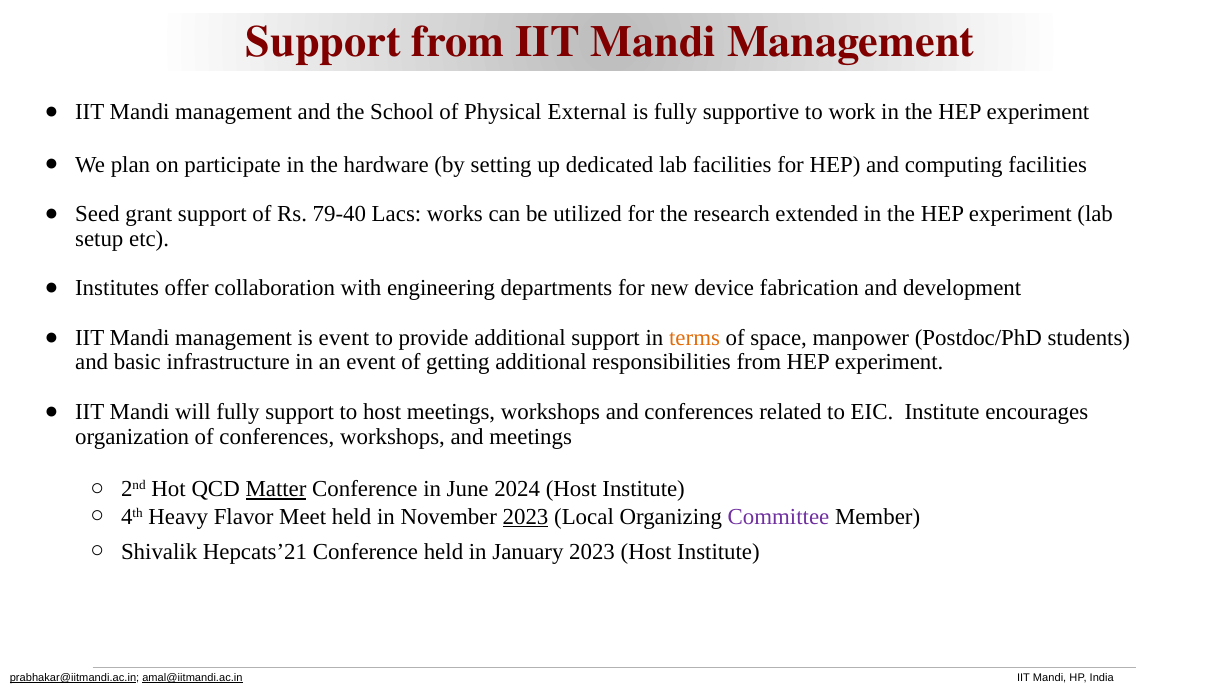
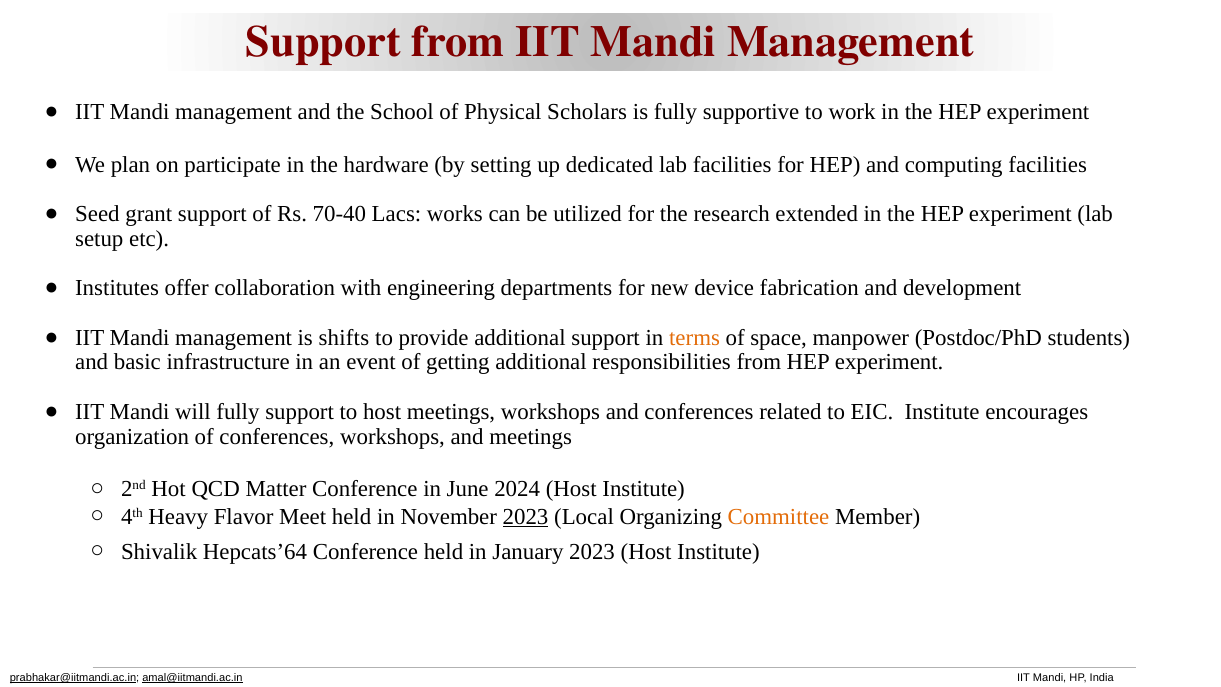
External: External -> Scholars (587, 112)
79-40: 79-40 -> 70-40 (339, 214)
is event: event -> shifts (344, 337)
Matter underline: present -> none (276, 489)
Committee colour: purple -> orange (778, 516)
Hepcats’21: Hepcats’21 -> Hepcats’64 (255, 551)
